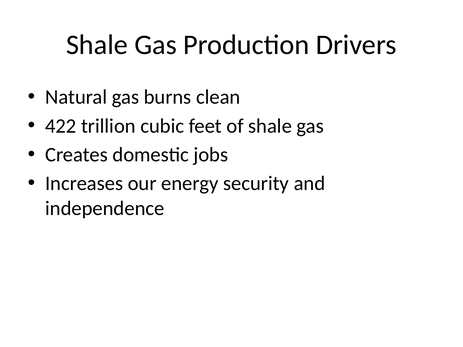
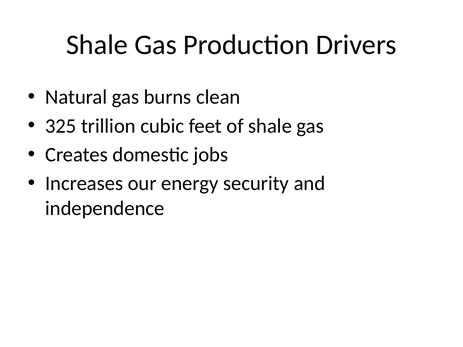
422: 422 -> 325 (61, 126)
